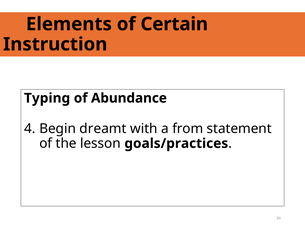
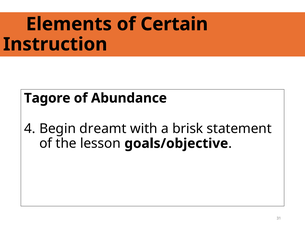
Typing: Typing -> Tagore (47, 98)
from: from -> brisk (188, 129)
goals/practices: goals/practices -> goals/objective (176, 143)
